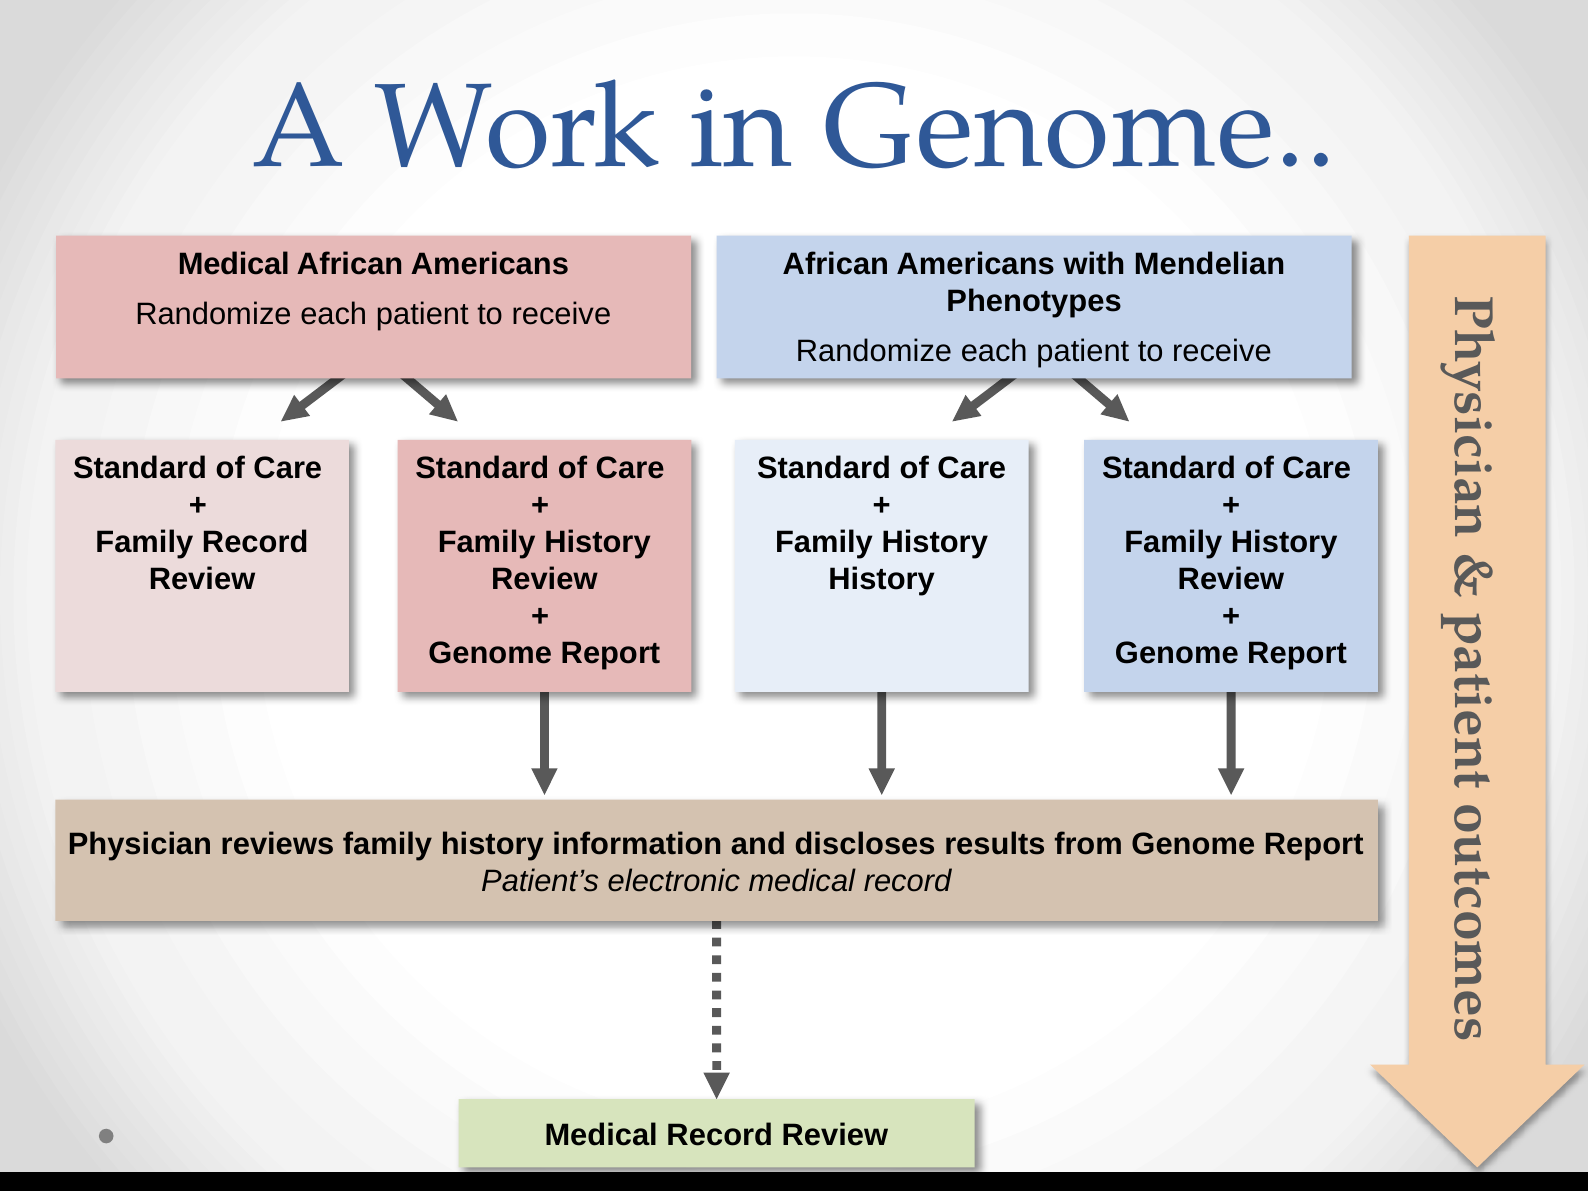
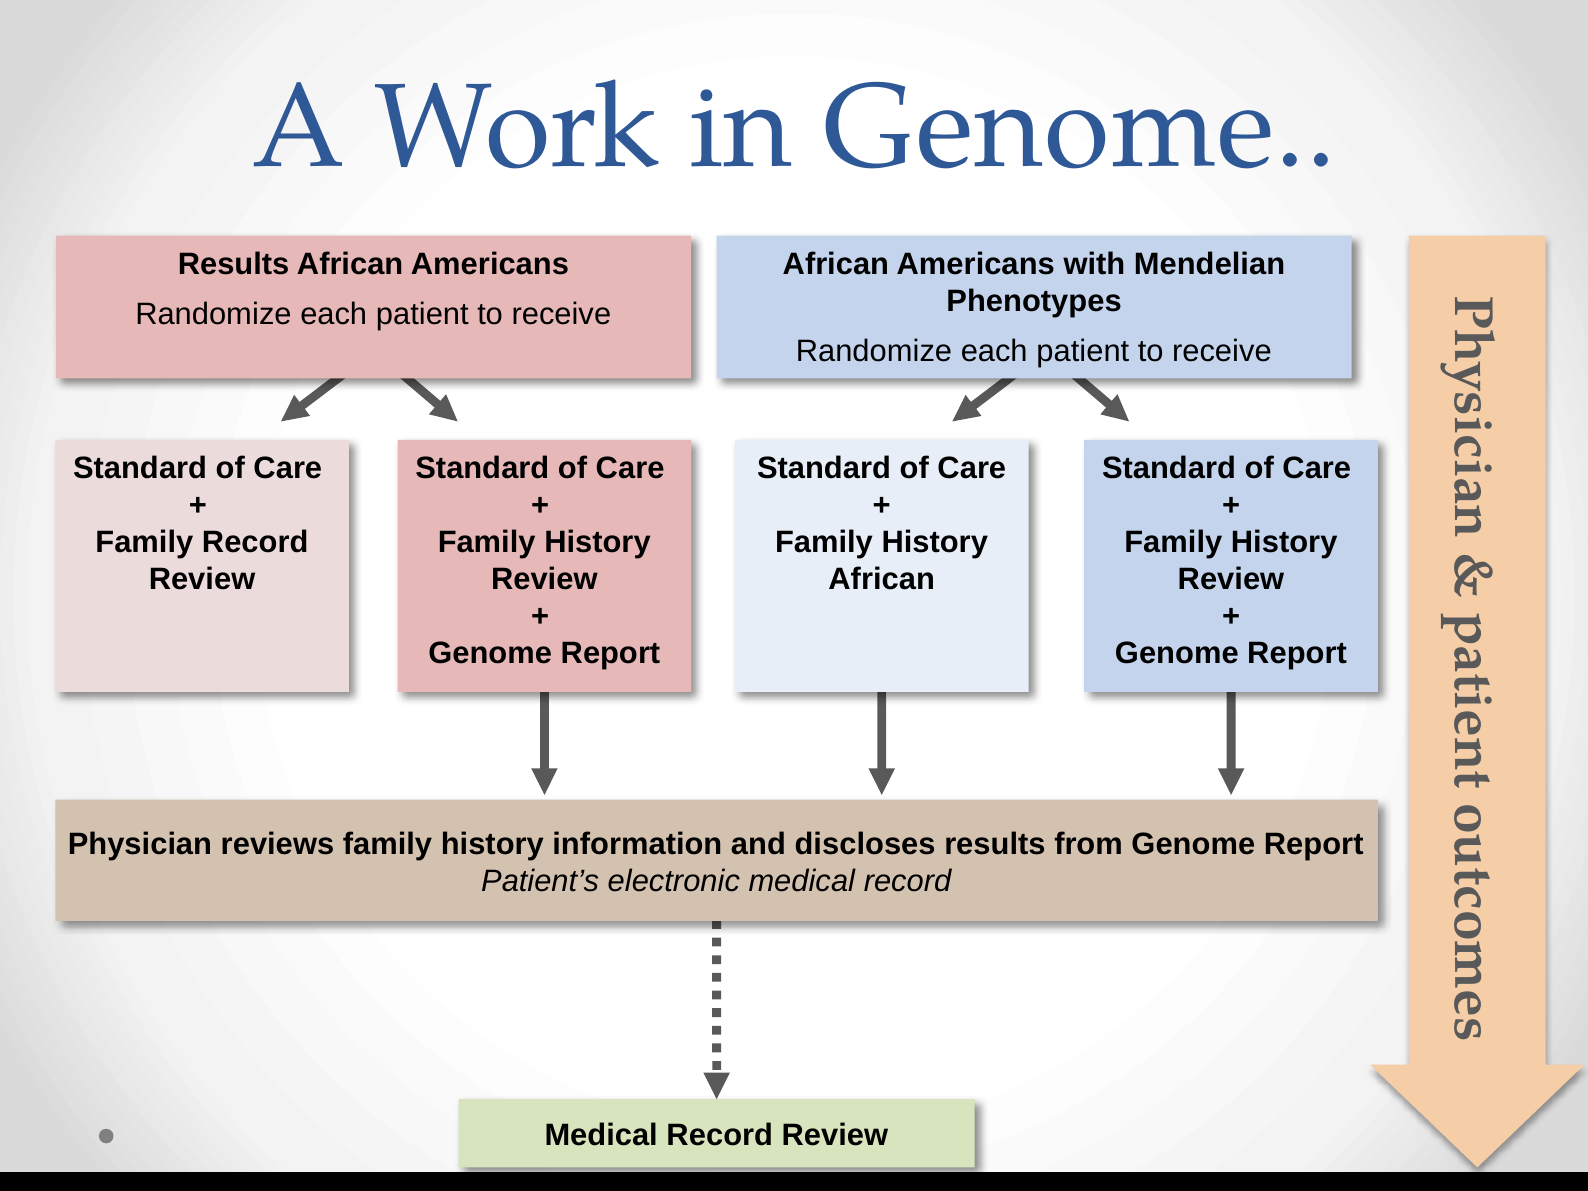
Medical: Medical -> Results (234, 264)
History: History -> African (882, 580)
